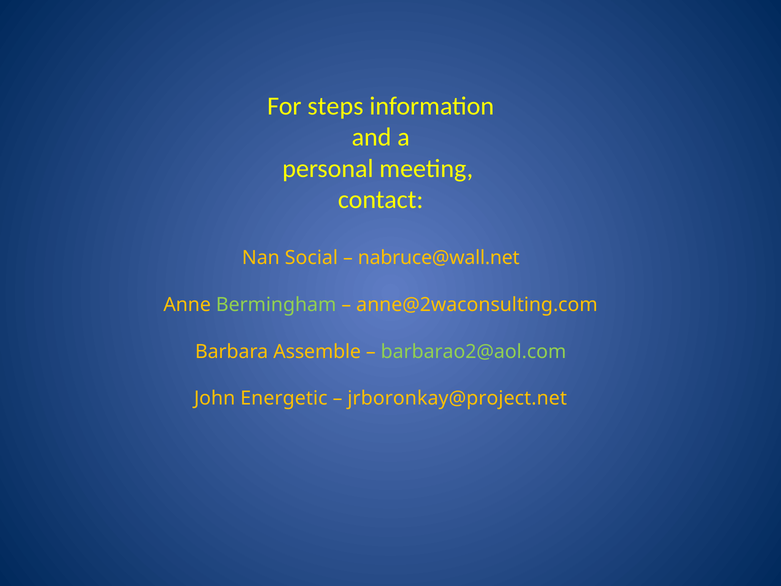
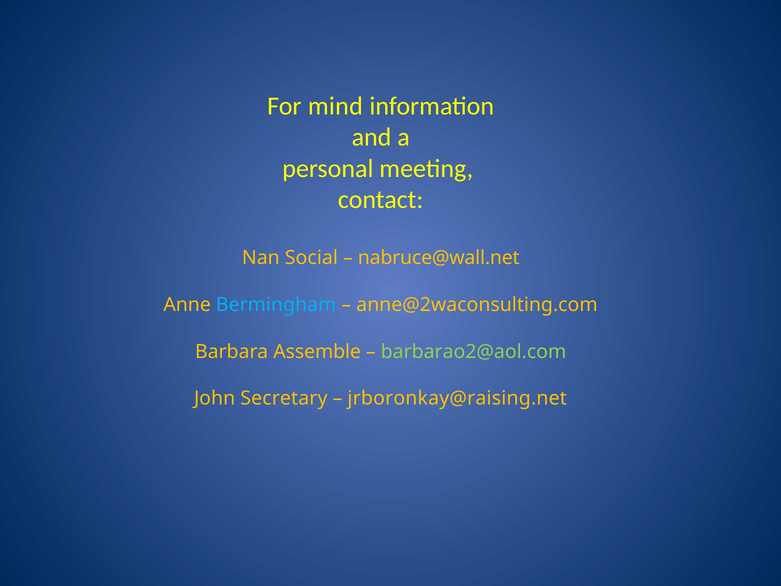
steps: steps -> mind (335, 106)
Bermingham colour: light green -> light blue (276, 305)
Energetic: Energetic -> Secretary (284, 398)
jrboronkay@project.net: jrboronkay@project.net -> jrboronkay@raising.net (457, 398)
